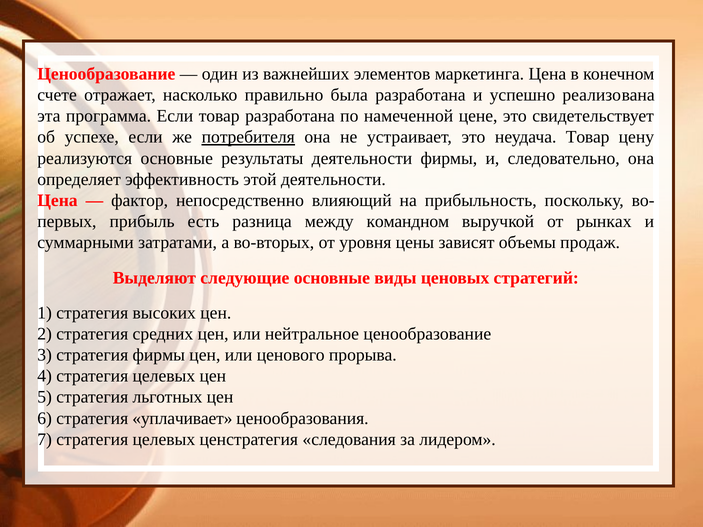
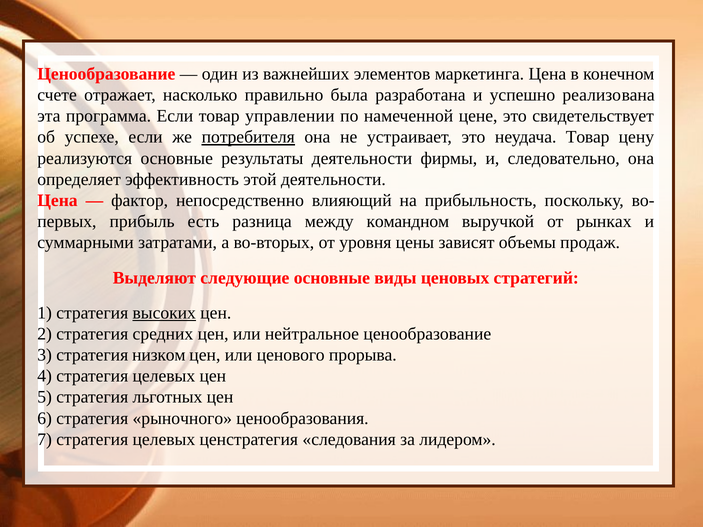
товар разработана: разработана -> управлении (290, 116)
высоких underline: none -> present (164, 313)
стратегия фирмы: фирмы -> низком (159, 355)
уплачивает: уплачивает -> рыночного (182, 418)
